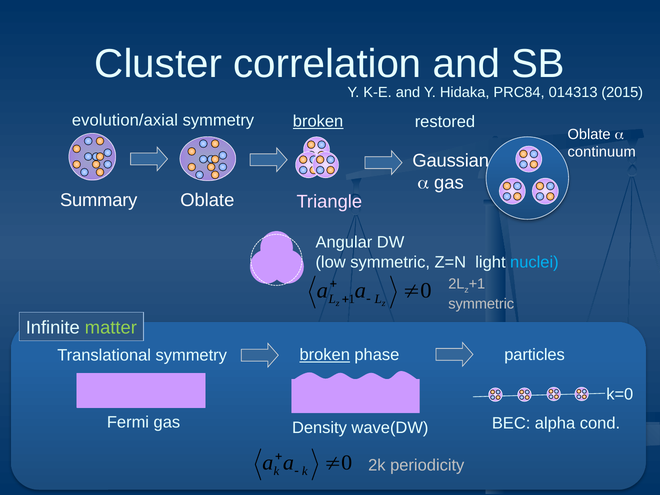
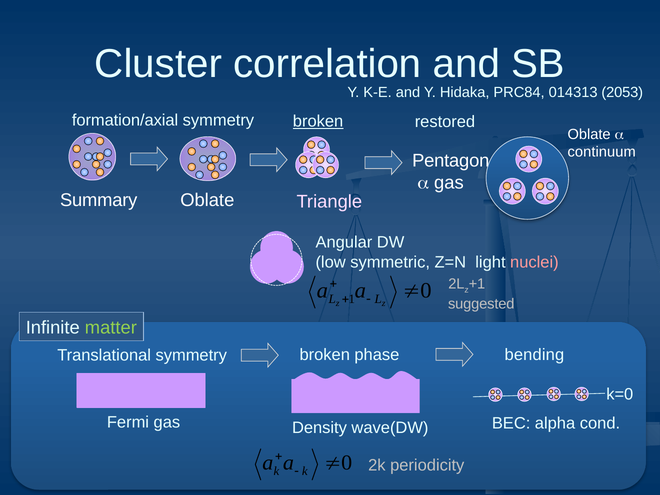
2015: 2015 -> 2053 (622, 93)
evolution/axial: evolution/axial -> formation/axial (125, 120)
Gaussian: Gaussian -> Pentagon (451, 161)
nuclei colour: light blue -> pink (534, 262)
symmetric: symmetric -> suggested (481, 304)
broken underline: present -> none (325, 355)
particles: particles -> bending (534, 355)
